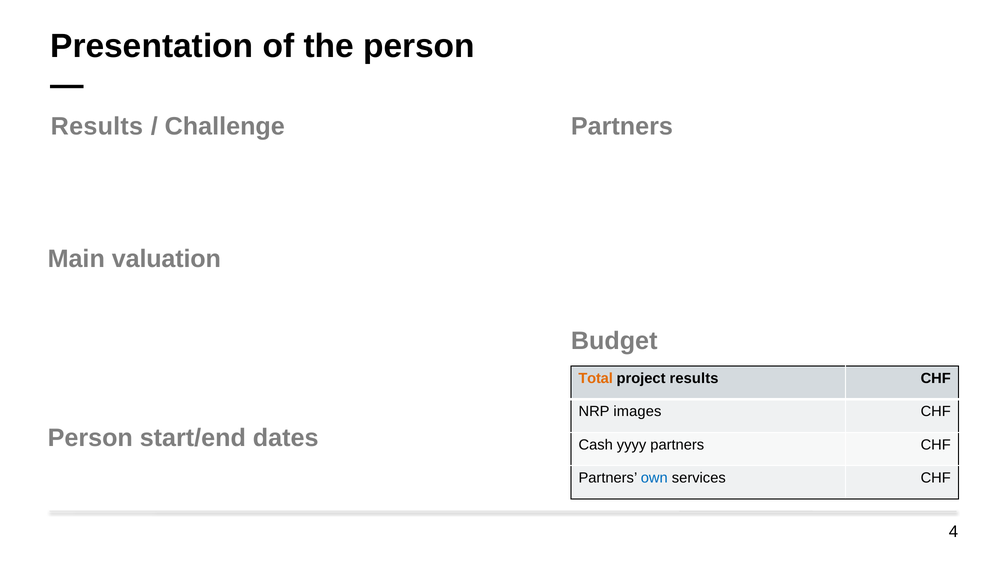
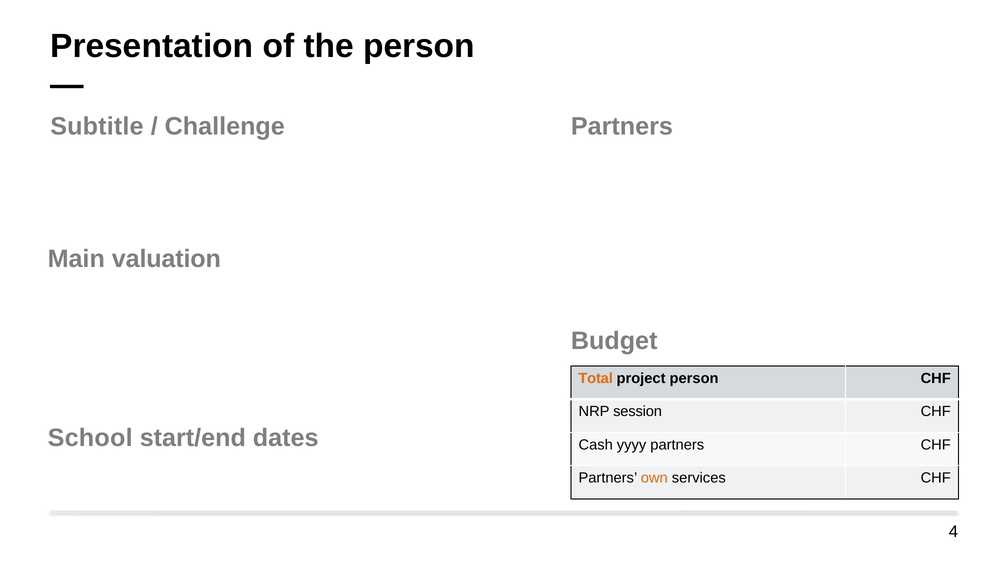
Results: Results -> Subtitle (97, 126)
project results: results -> person (694, 378)
images: images -> session (638, 412)
Person: Person -> School (90, 438)
own colour: blue -> orange (654, 478)
